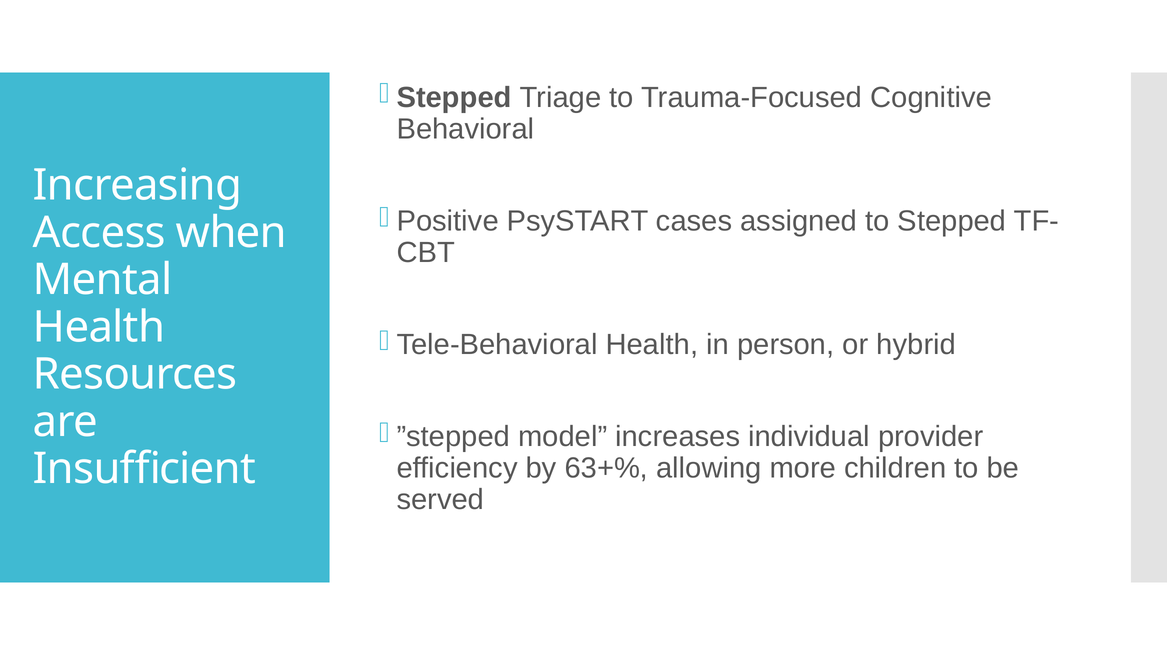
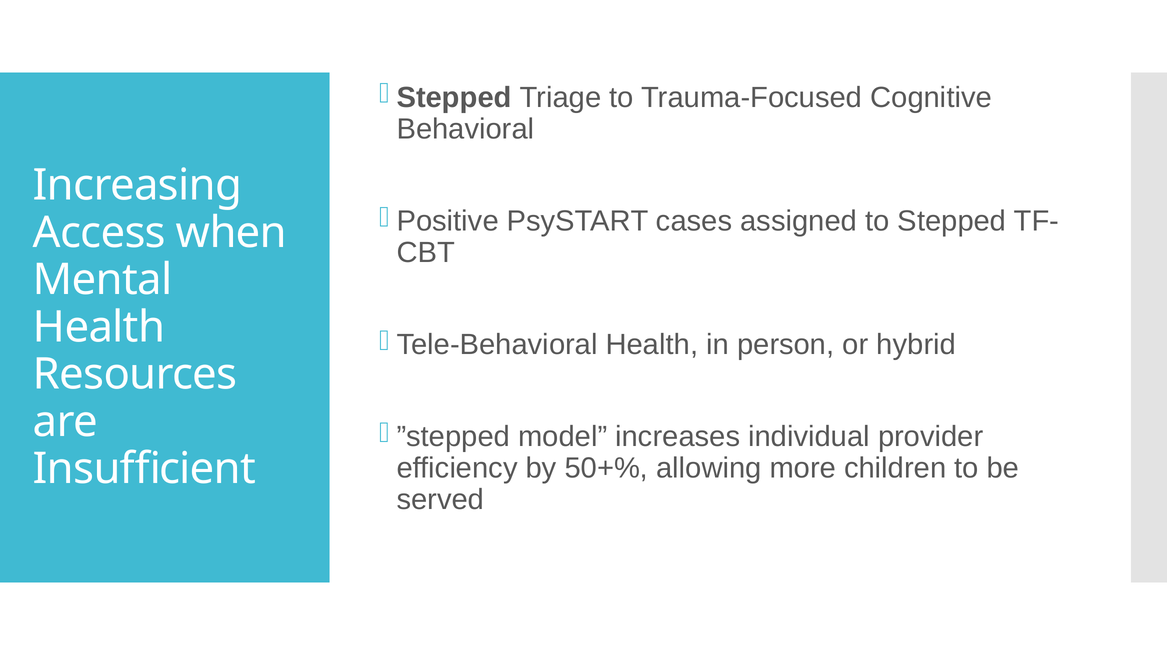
63+%: 63+% -> 50+% (606, 469)
